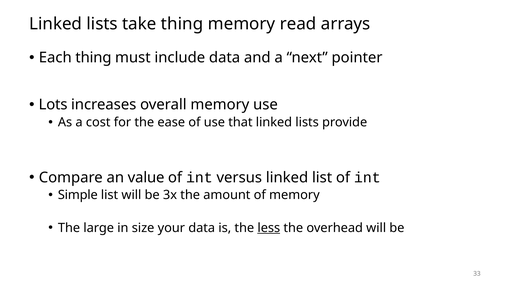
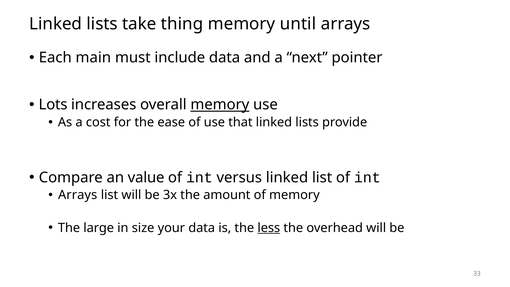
read: read -> until (298, 24)
Each thing: thing -> main (93, 58)
memory underline: none -> present (220, 105)
Simple: Simple -> Arrays (78, 195)
